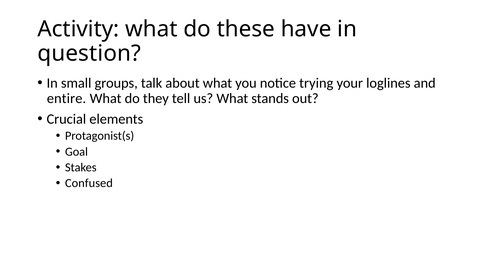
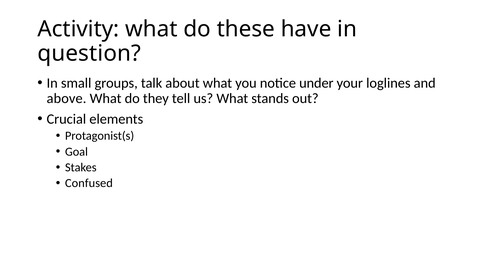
trying: trying -> under (316, 83)
entire: entire -> above (67, 98)
